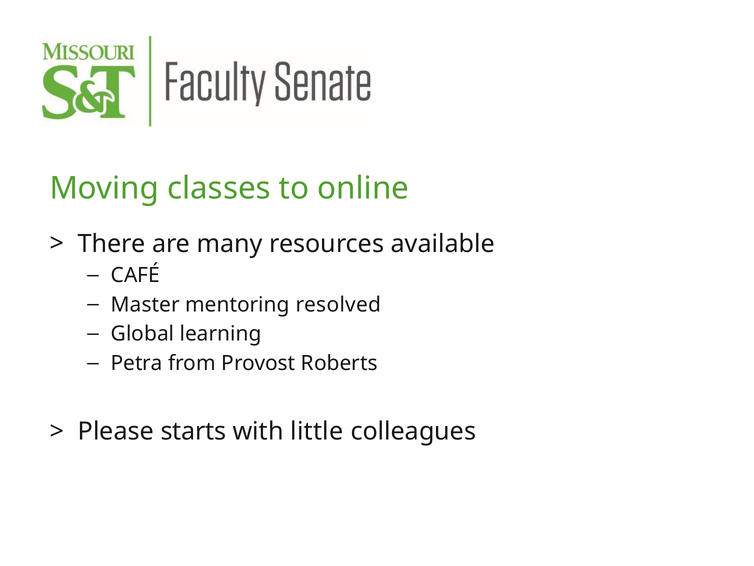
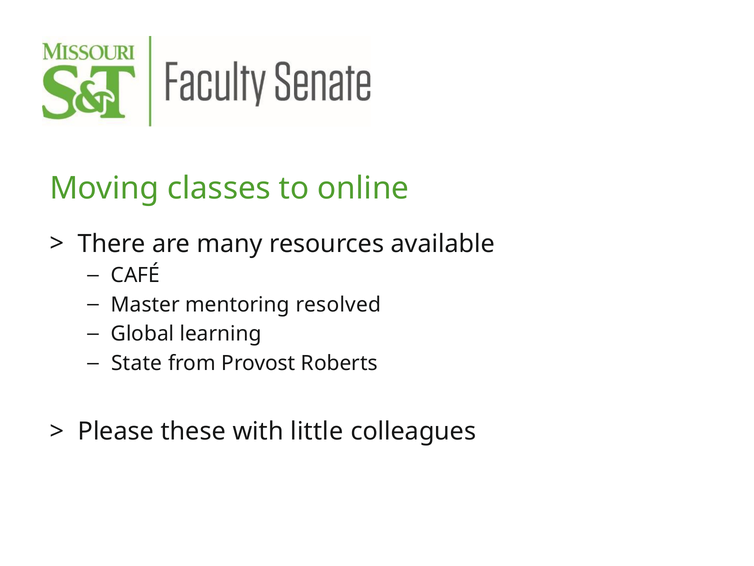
Petra: Petra -> State (137, 363)
starts: starts -> these (193, 431)
